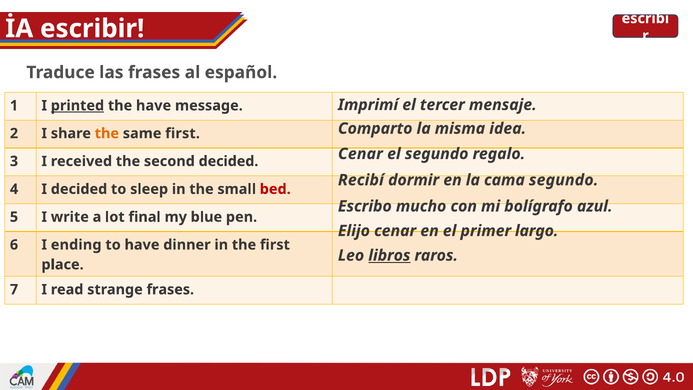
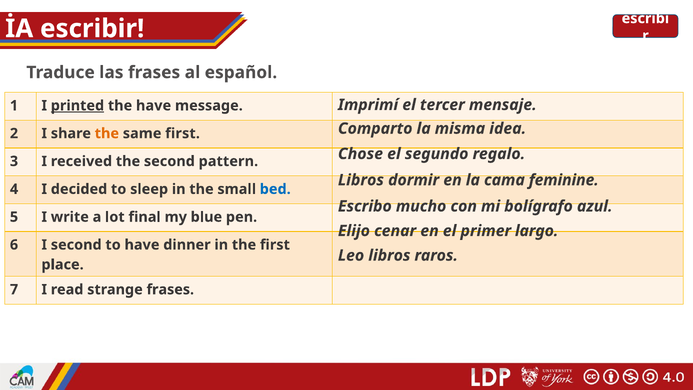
Cenar: Cenar -> Chose (360, 154)
second decided: decided -> pattern (228, 161)
Recibí: Recibí -> Libros (361, 180)
cama segundo: segundo -> feminine (564, 180)
bed colour: red -> blue (275, 189)
I ending: ending -> second (76, 245)
libros underline: present -> none (389, 255)
